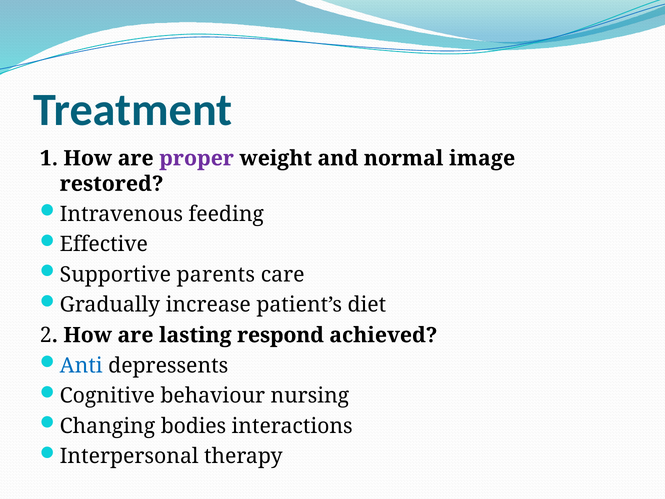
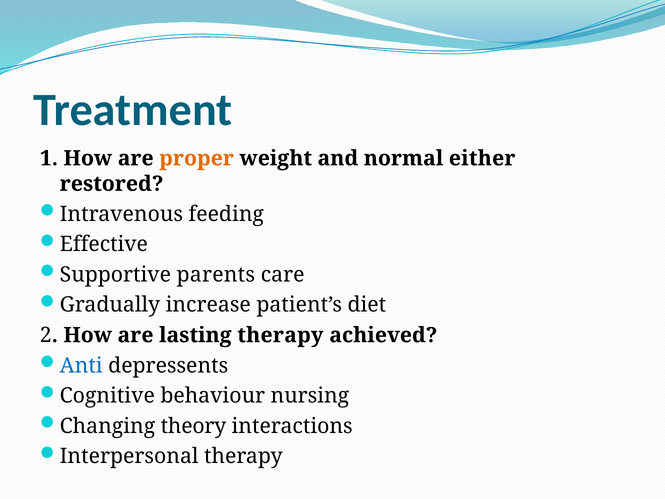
proper colour: purple -> orange (197, 158)
image: image -> either (482, 158)
lasting respond: respond -> therapy (280, 335)
bodies: bodies -> theory (193, 426)
